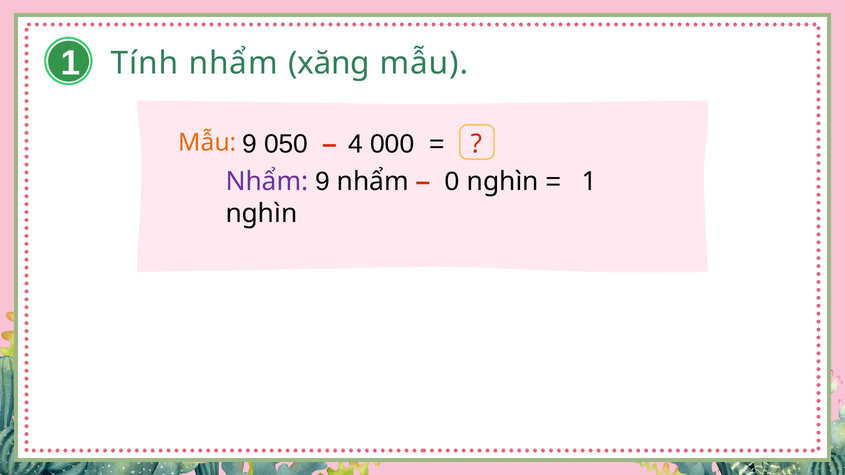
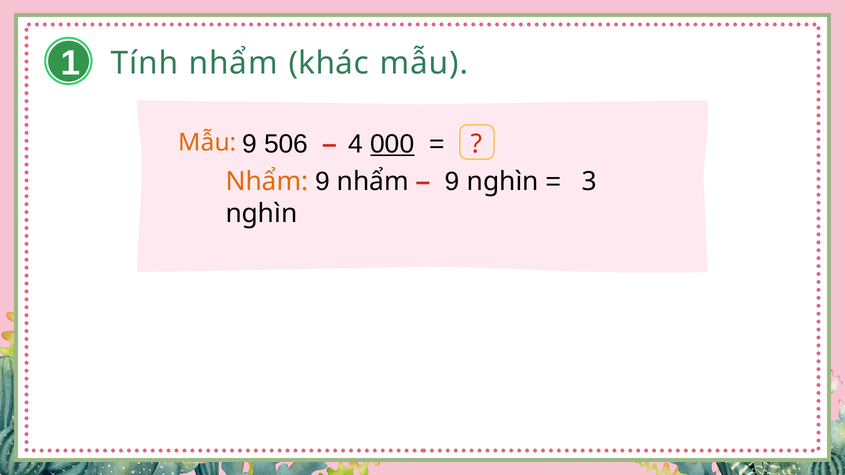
xăng: xăng -> khác (329, 63)
050: 050 -> 506 (286, 144)
000 underline: none -> present (392, 144)
Nhẩm colour: purple -> orange (267, 182)
0: 0 -> 9 (452, 182)
1: 1 -> 3 (589, 182)
